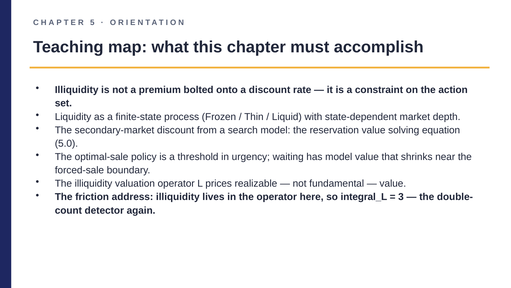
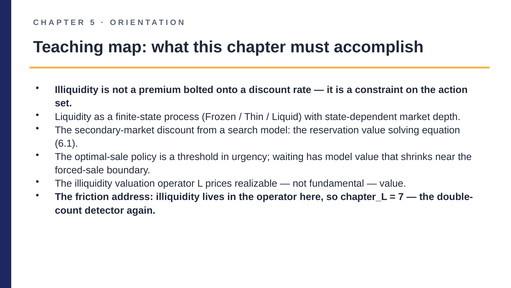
5.0: 5.0 -> 6.1 (66, 143)
integral_L: integral_L -> chapter_L (364, 197)
3: 3 -> 7 (401, 197)
